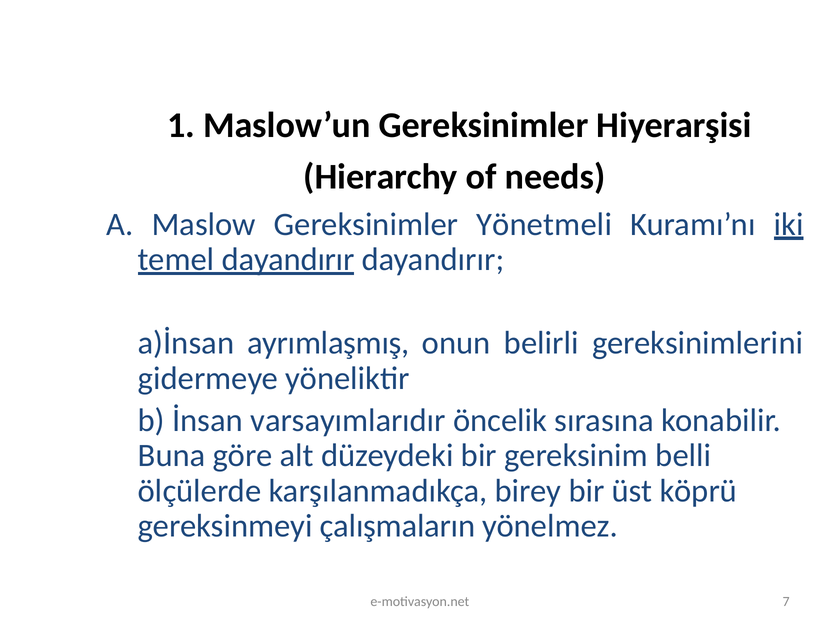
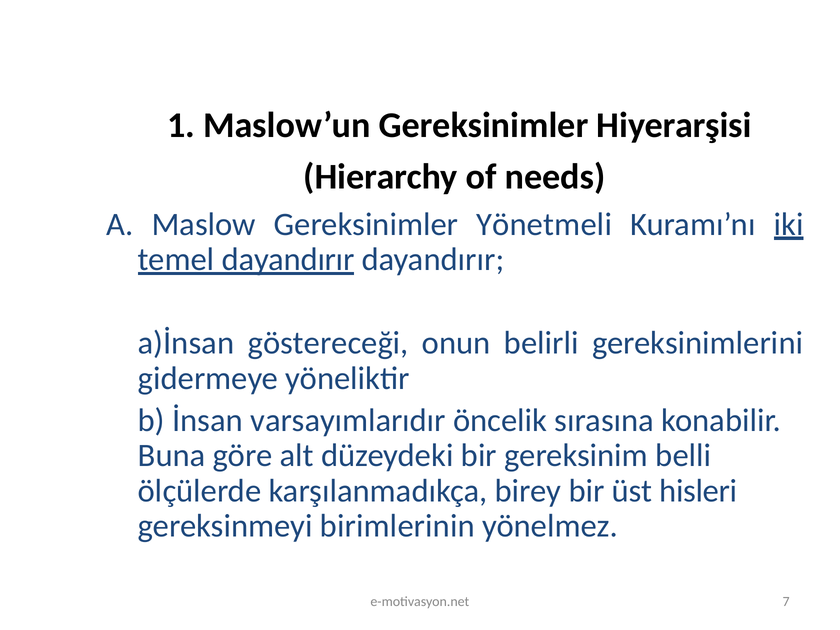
ayrımlaşmış: ayrımlaşmış -> göstereceği (328, 343)
köprü: köprü -> hisleri (698, 491)
çalışmaların: çalışmaların -> birimlerinin (397, 526)
